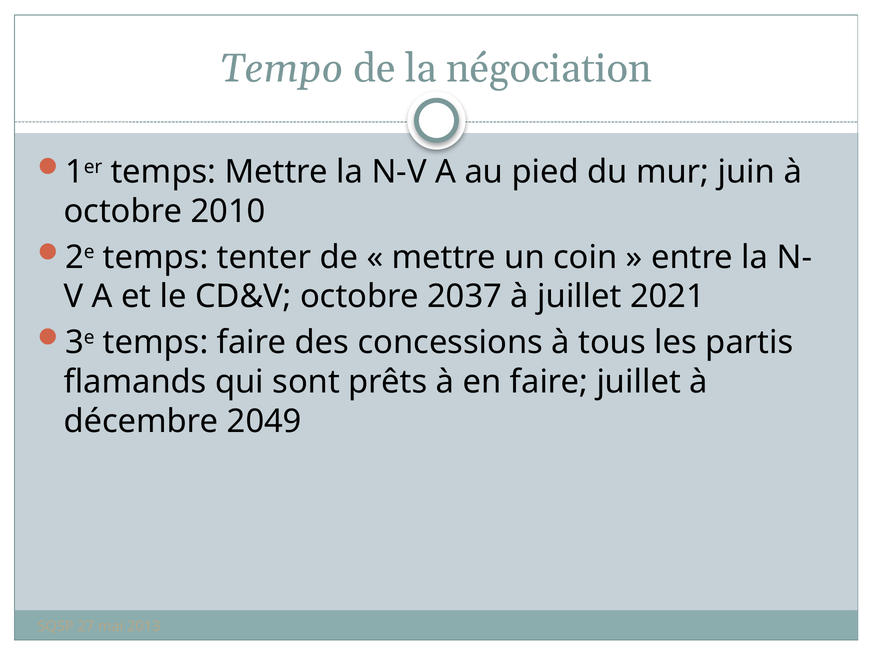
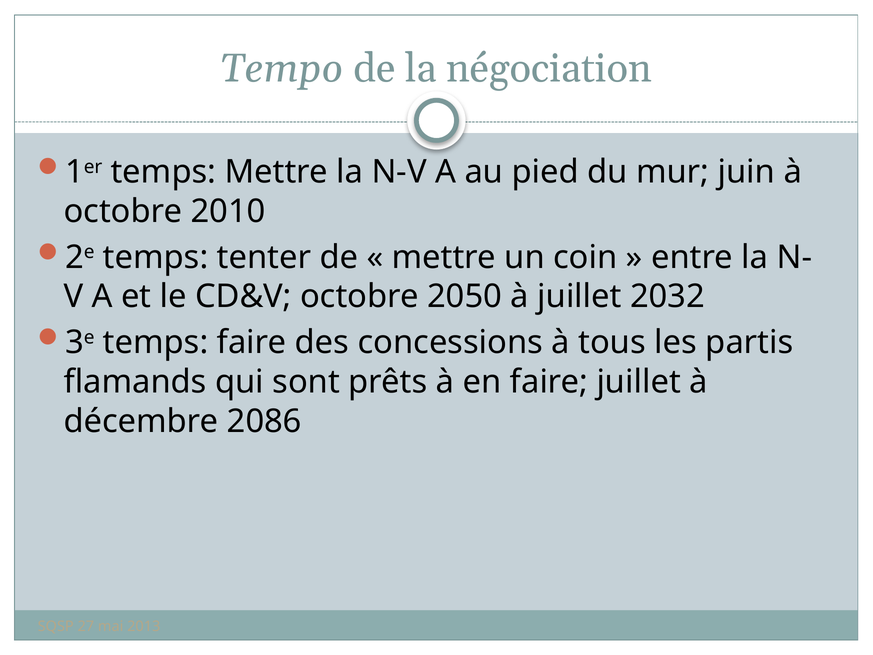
2037: 2037 -> 2050 (465, 297)
2021: 2021 -> 2032 (667, 297)
2049: 2049 -> 2086 (264, 421)
